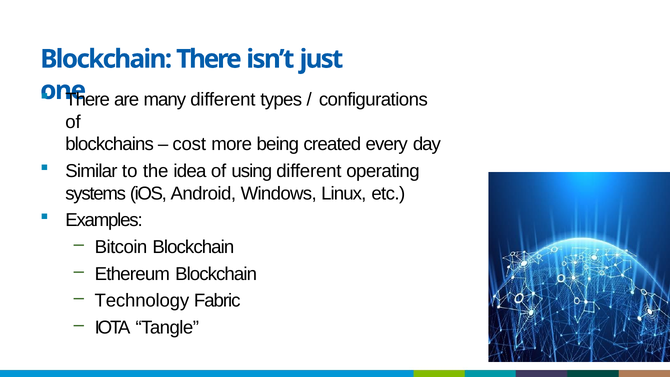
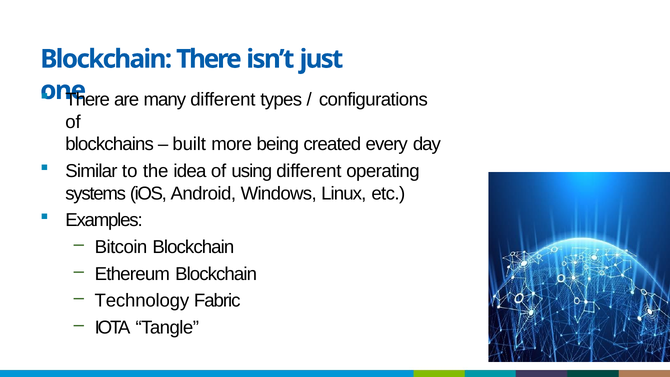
cost: cost -> built (189, 144)
